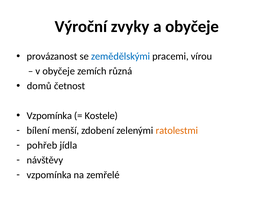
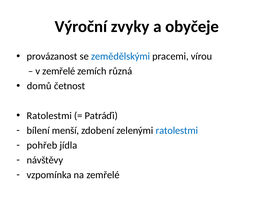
v obyčeje: obyčeje -> zemřelé (59, 71)
Vzpomínka: Vzpomínka -> Ratolestmi (49, 115)
Kostele: Kostele -> Patráďi (101, 115)
ratolestmi colour: orange -> blue (177, 130)
